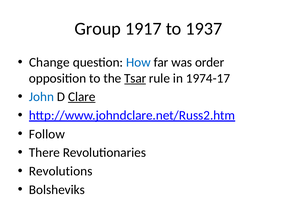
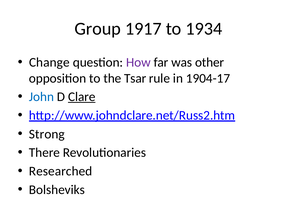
1937: 1937 -> 1934 (204, 29)
How colour: blue -> purple (138, 62)
order: order -> other (210, 62)
Tsar underline: present -> none (135, 78)
1974-17: 1974-17 -> 1904-17 (208, 78)
Follow: Follow -> Strong (47, 134)
Revolutions: Revolutions -> Researched (61, 171)
